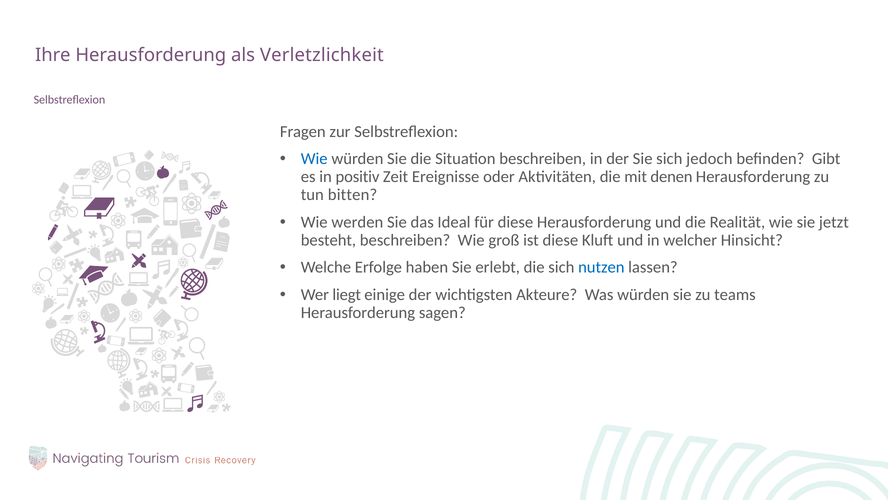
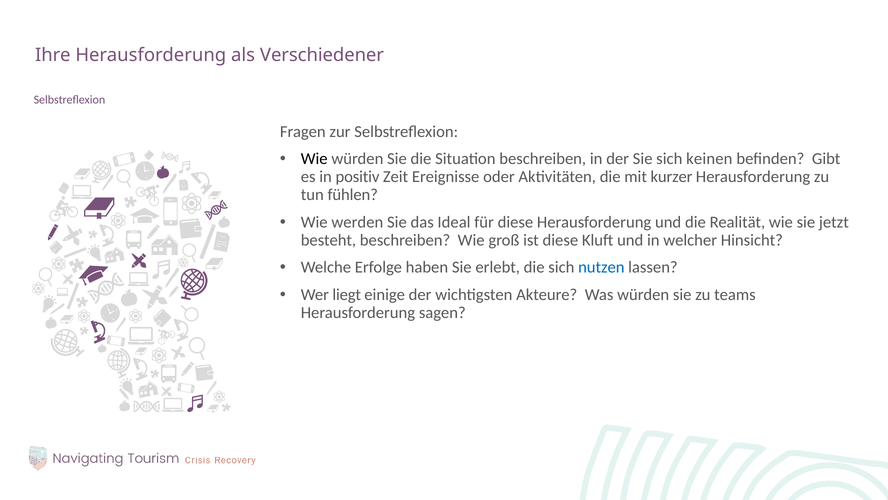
Verletzlichkeit: Verletzlichkeit -> Verschiedener (322, 55)
Wie colour: blue -> black (314, 159)
jedoch: jedoch -> keinen (709, 159)
denen: denen -> kurzer (671, 177)
bitten: bitten -> fühlen (353, 195)
